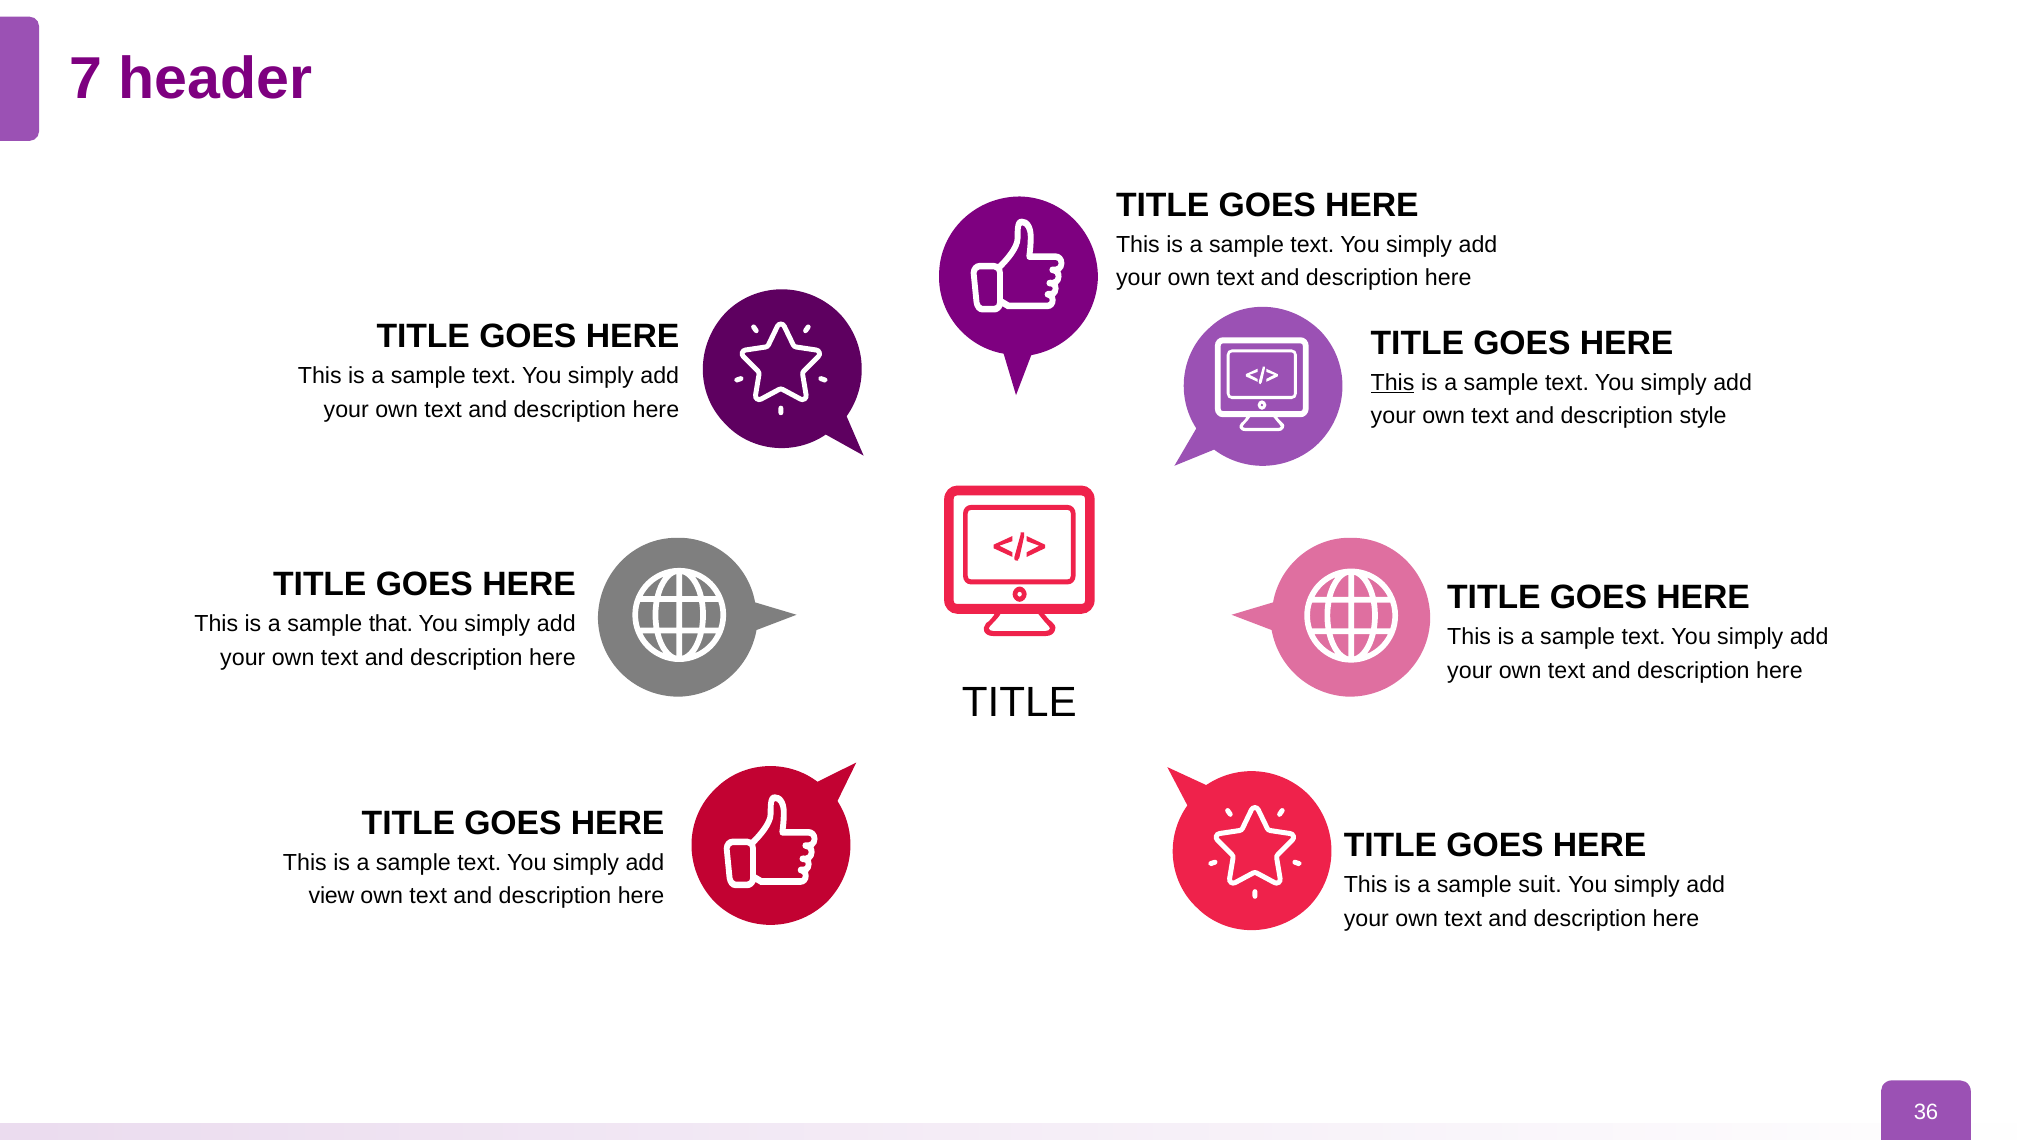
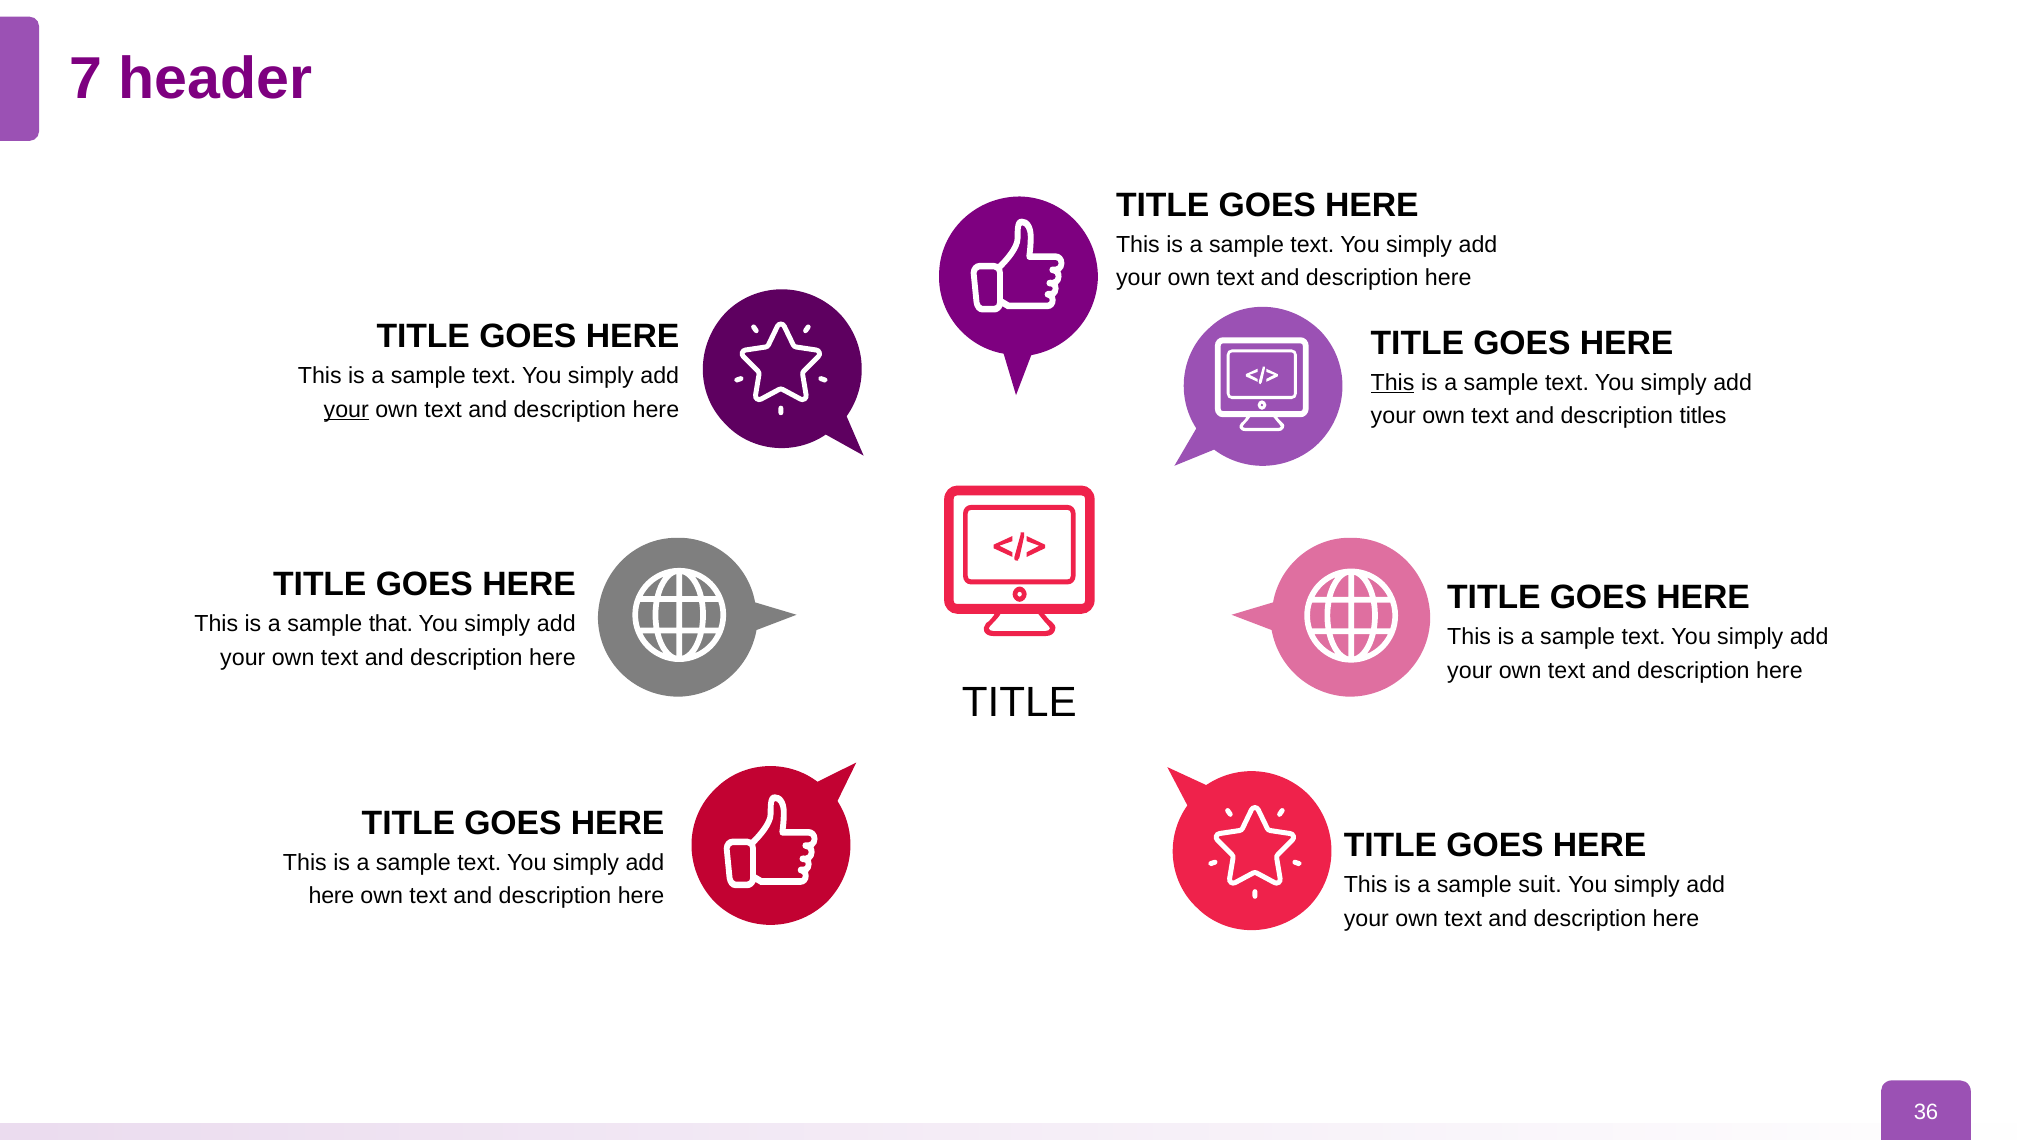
your underline: none -> present (346, 409)
style: style -> titles (1703, 416)
view: view -> here (332, 896)
